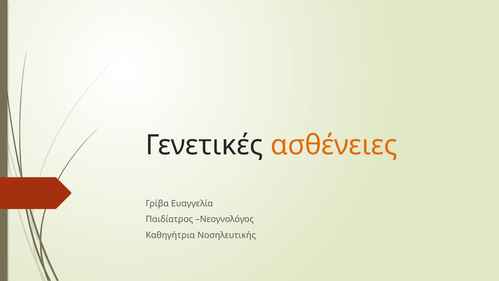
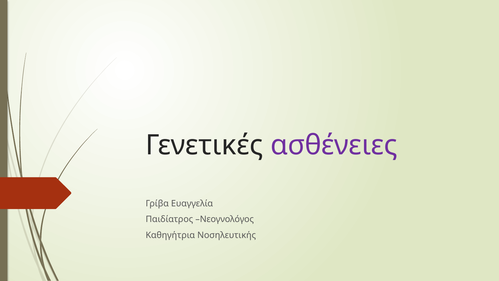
ασθένειες colour: orange -> purple (334, 145)
